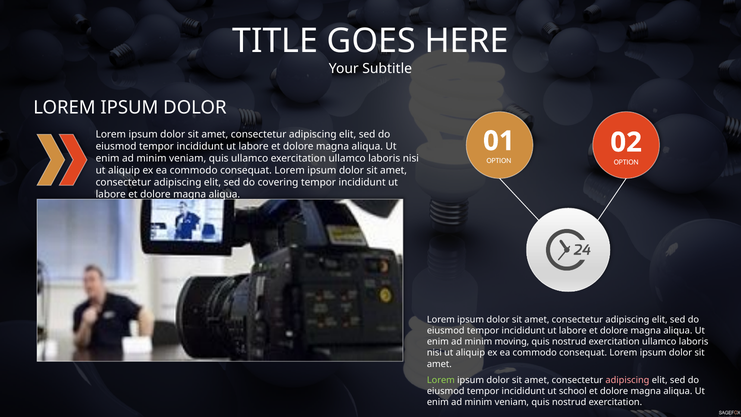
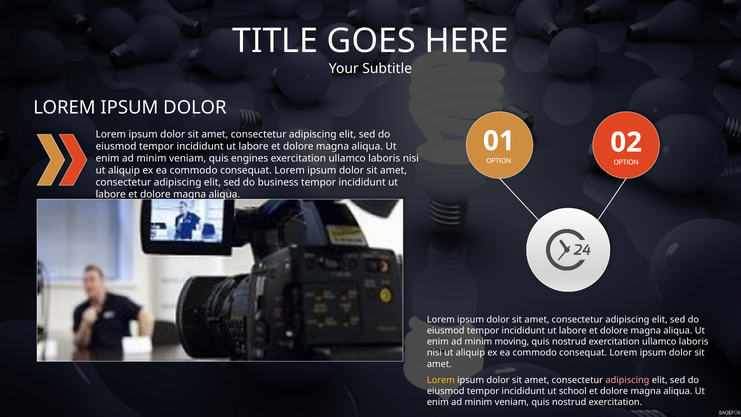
quis ullamco: ullamco -> engines (250, 158)
covering: covering -> business (278, 182)
Lorem colour: light green -> yellow (441, 380)
